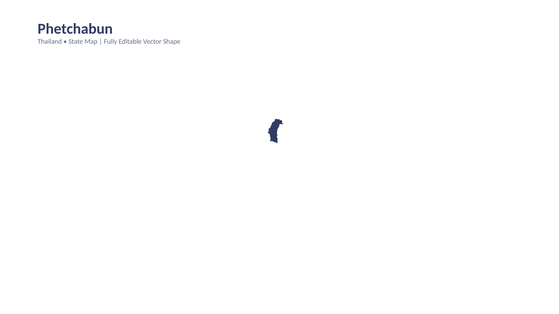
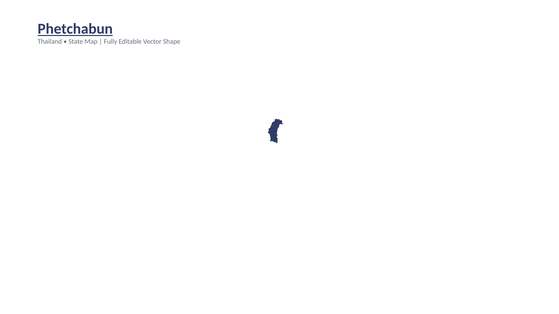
Phetchabun underline: none -> present (75, 29)
